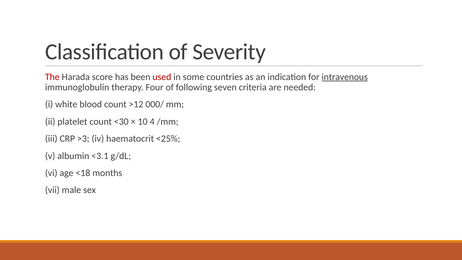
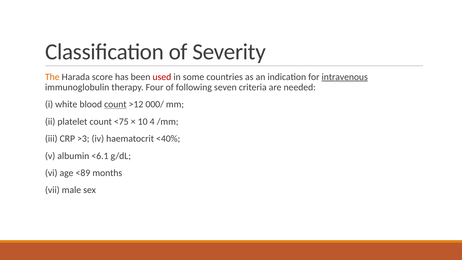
The colour: red -> orange (52, 77)
count underline: none -> present (115, 104)
<30: <30 -> <75 (121, 121)
<25%: <25% -> <40% (168, 139)
<3.1: <3.1 -> <6.1 (100, 156)
<18: <18 -> <89 (83, 173)
